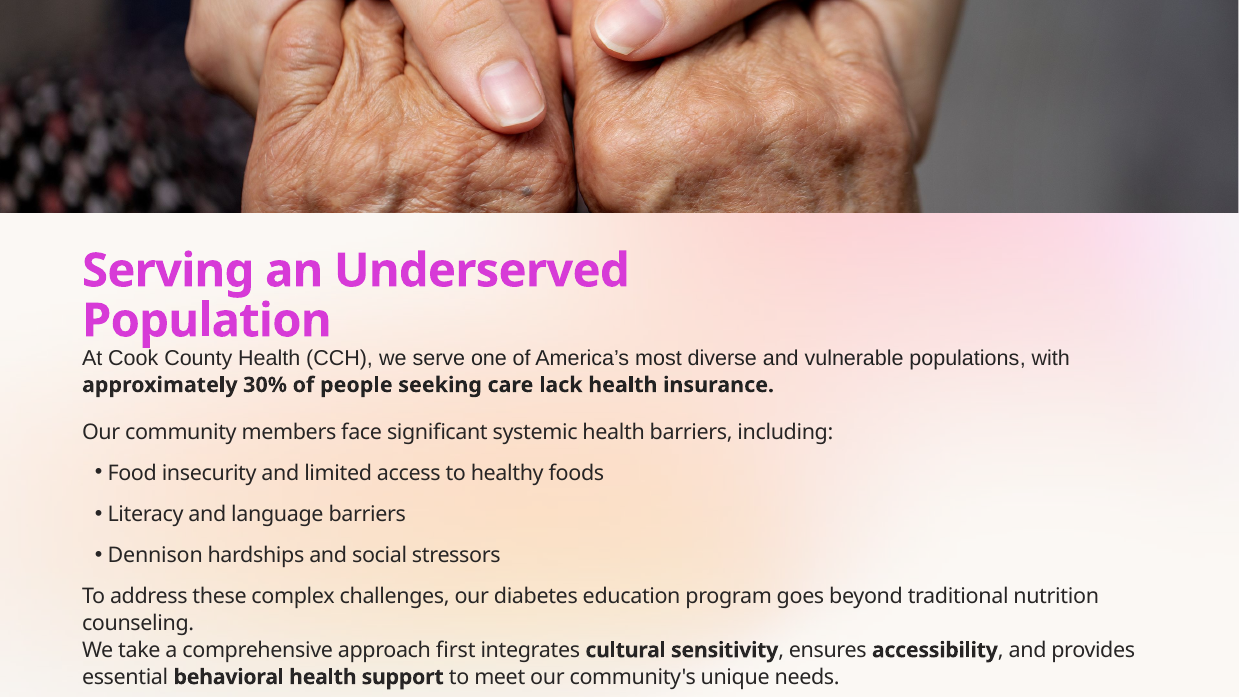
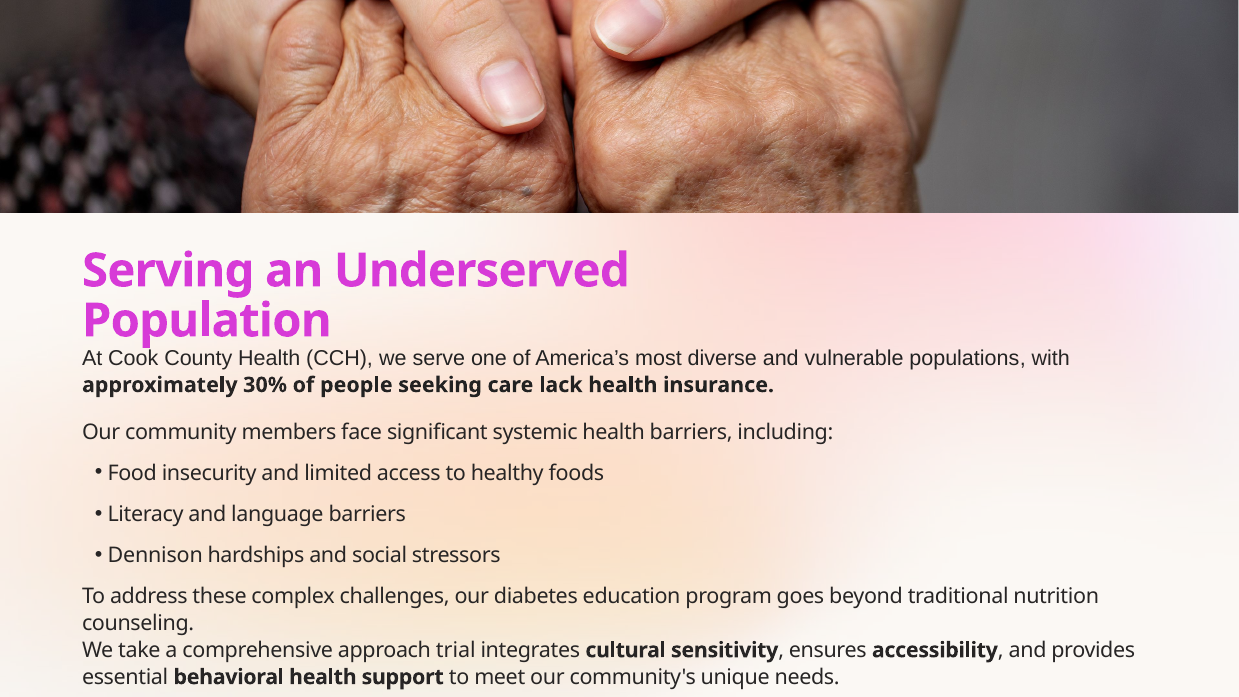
first: first -> trial (456, 650)
